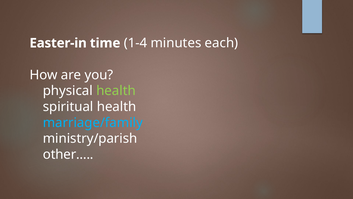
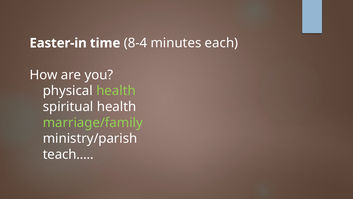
1-4: 1-4 -> 8-4 (136, 43)
marriage/family colour: light blue -> light green (93, 122)
other…: other… -> teach… (68, 154)
